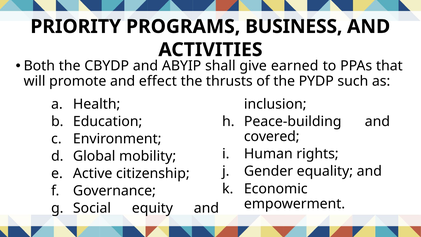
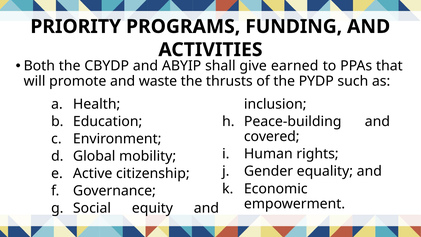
BUSINESS: BUSINESS -> FUNDING (294, 27)
effect: effect -> waste (158, 81)
